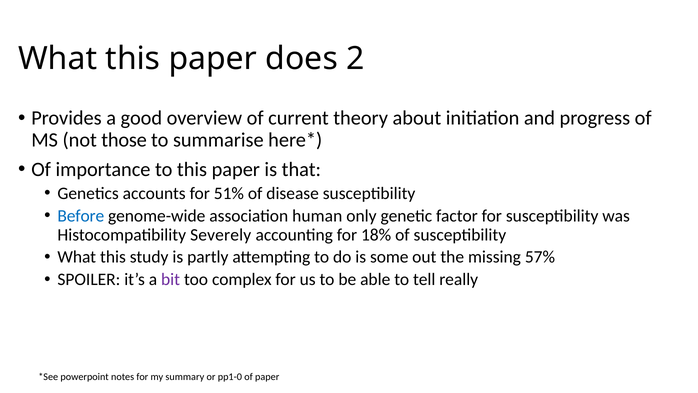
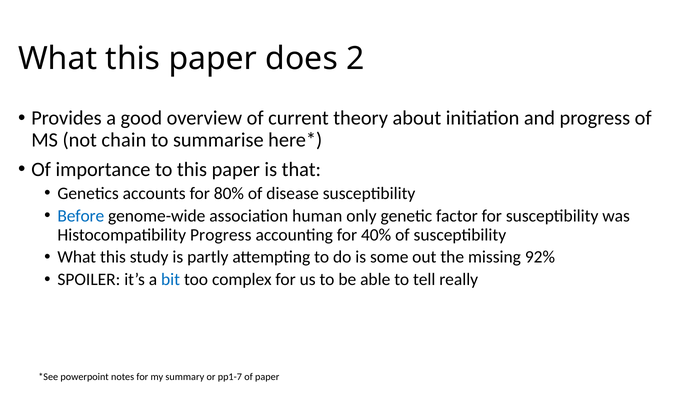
those: those -> chain (124, 140)
51%: 51% -> 80% (229, 193)
Histocompatibility Severely: Severely -> Progress (221, 235)
18%: 18% -> 40% (376, 235)
57%: 57% -> 92% (540, 257)
bit colour: purple -> blue (171, 279)
pp1-0: pp1-0 -> pp1-7 (230, 377)
